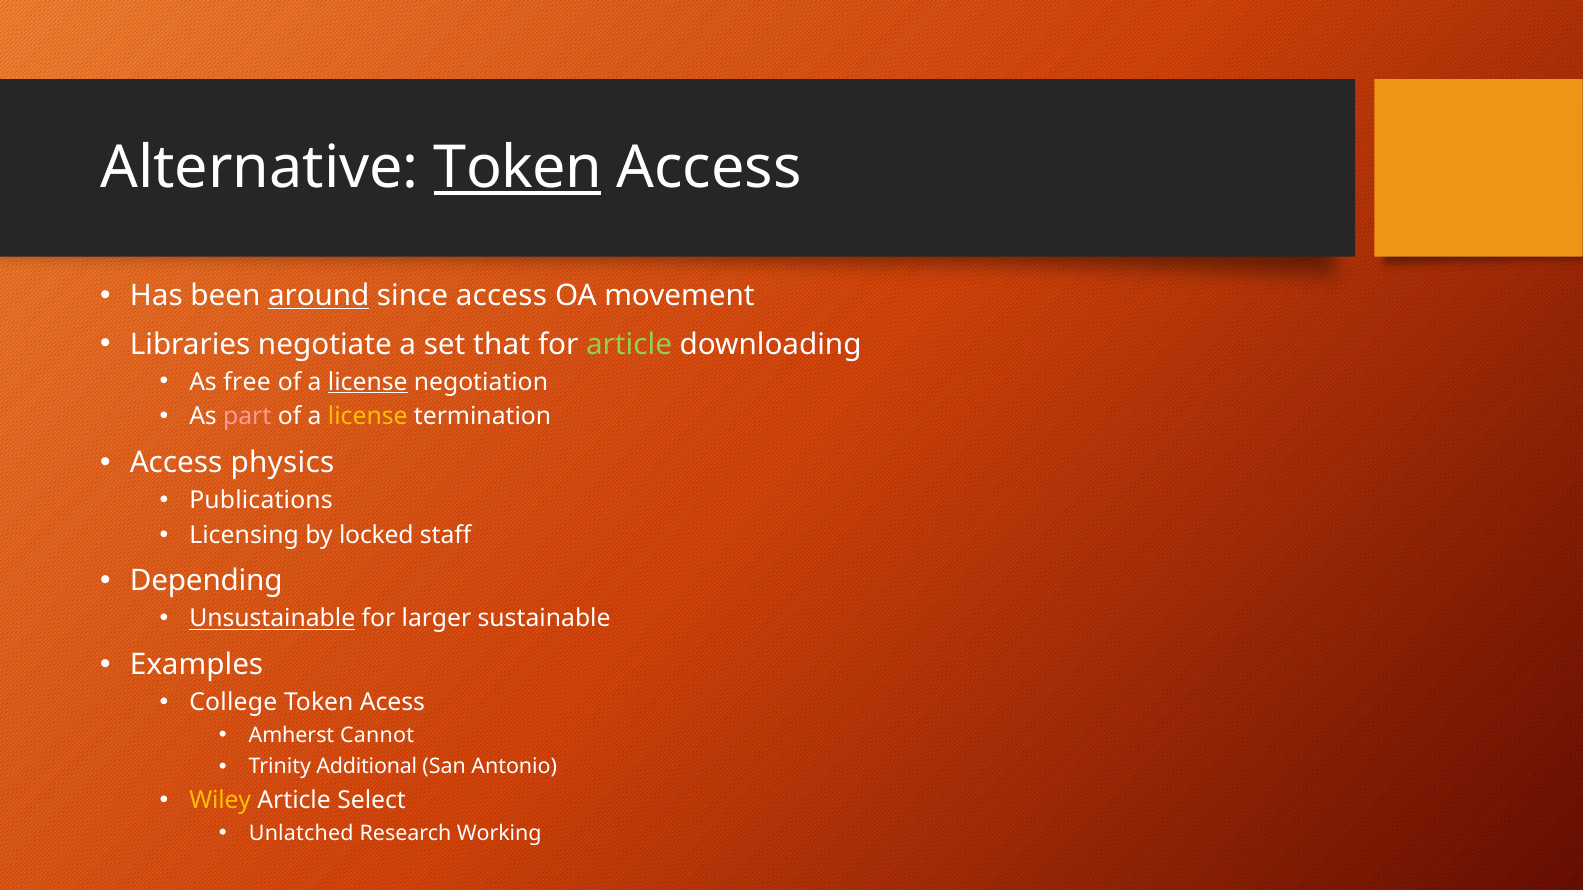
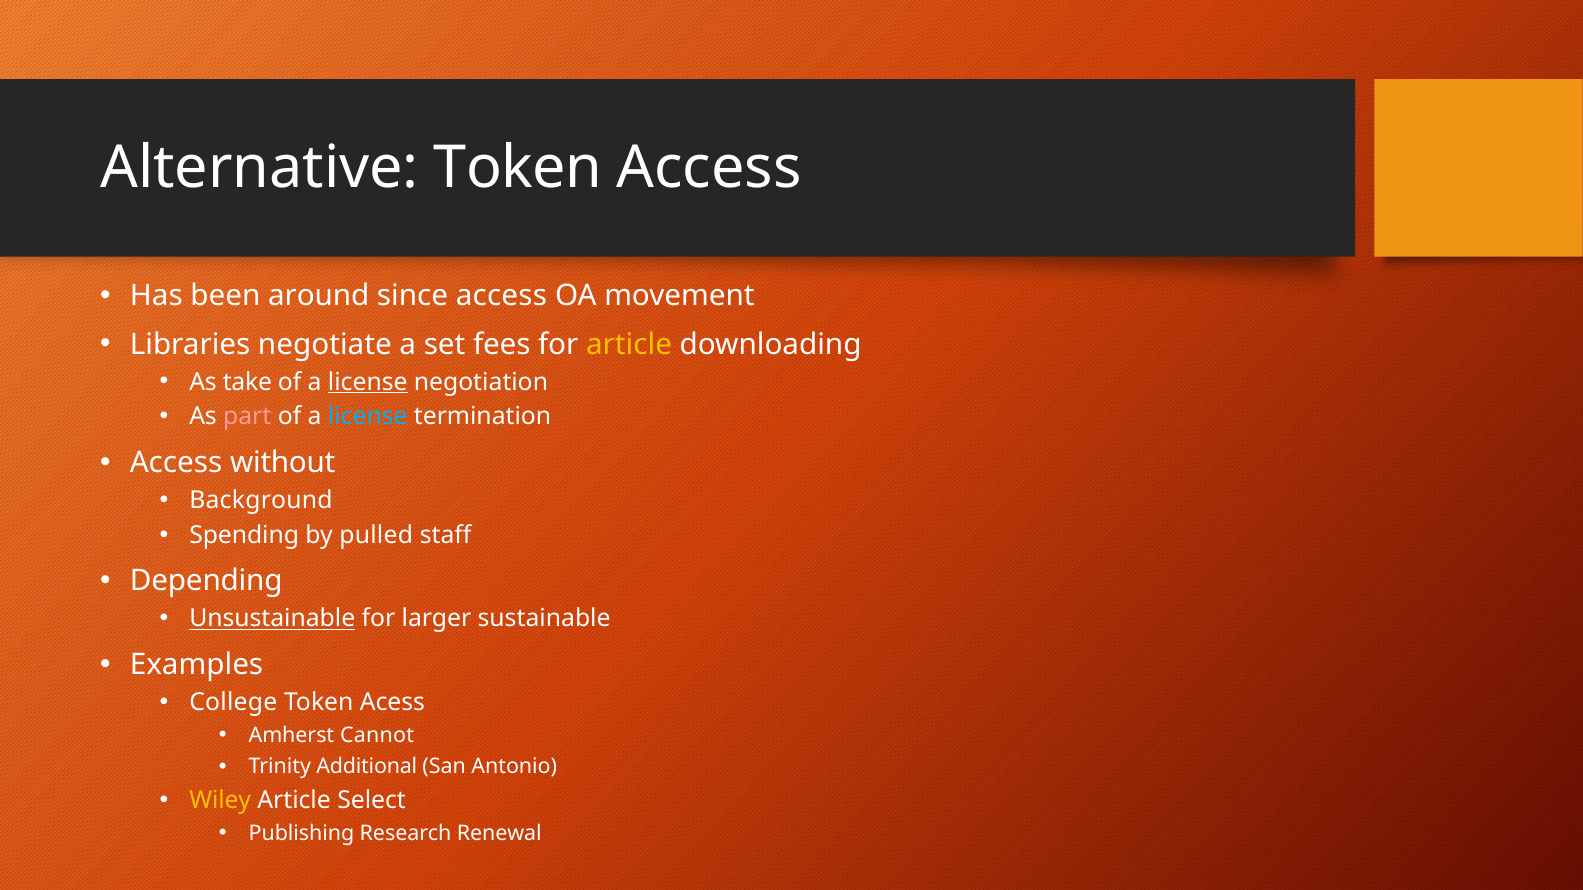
Token underline: present -> none (518, 168)
around underline: present -> none (319, 296)
that: that -> fees (502, 344)
article colour: light green -> yellow (629, 344)
free: free -> take (247, 382)
license colour: yellow -> light blue (368, 417)
physics: physics -> without (283, 463)
Publications: Publications -> Background (261, 501)
Licensing: Licensing -> Spending (244, 535)
locked: locked -> pulled (376, 535)
Unlatched: Unlatched -> Publishing (301, 834)
Working: Working -> Renewal (499, 834)
